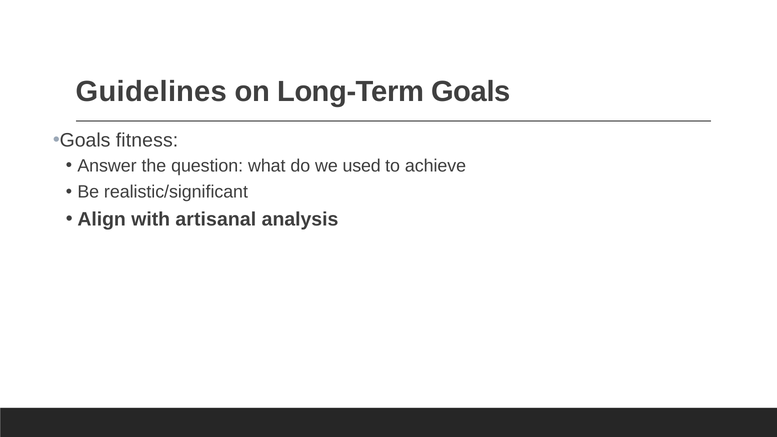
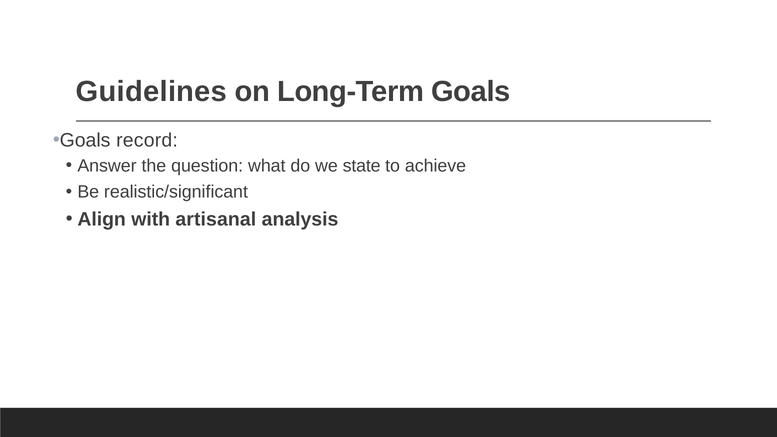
fitness: fitness -> record (147, 140)
used: used -> state (362, 166)
